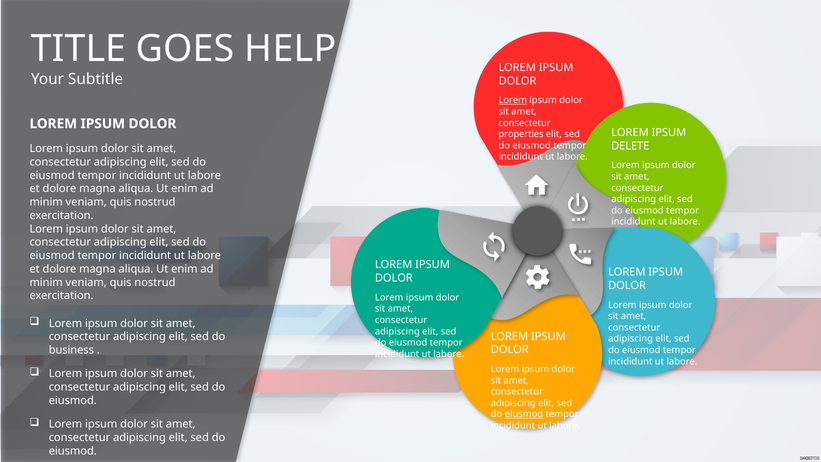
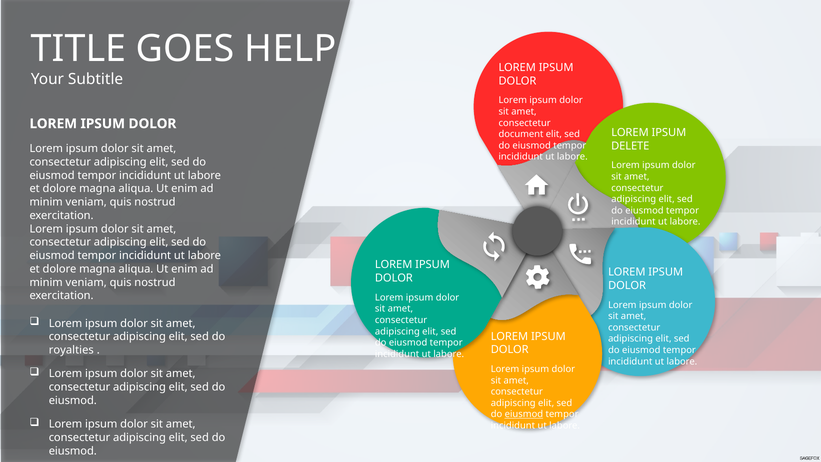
Lorem underline: present -> none (513, 100)
properties: properties -> document (521, 134)
business: business -> royalties (71, 350)
